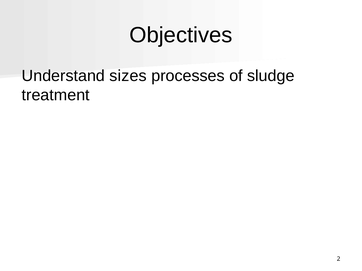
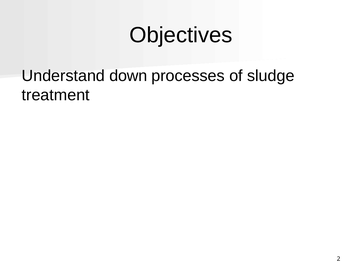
sizes: sizes -> down (128, 76)
